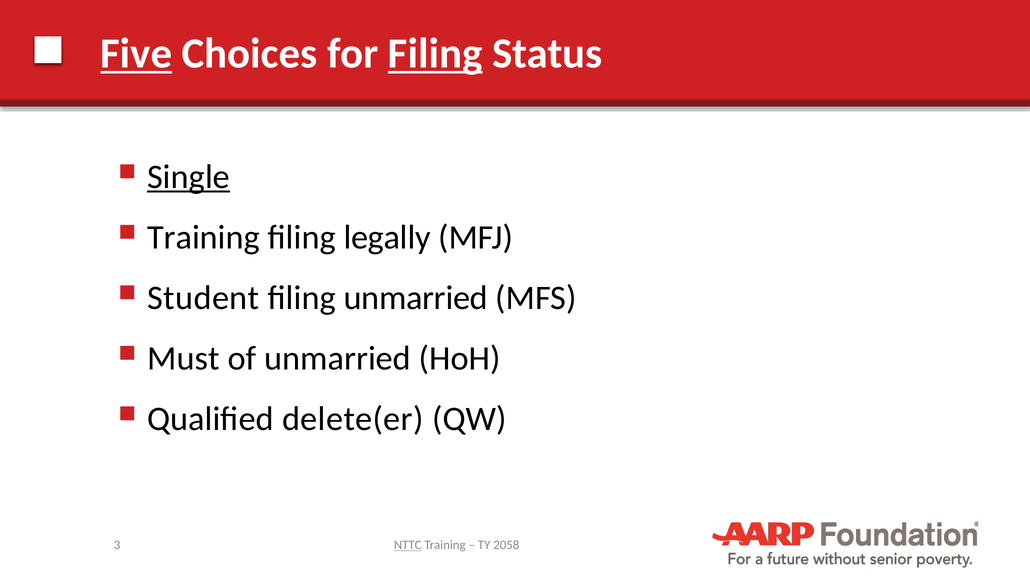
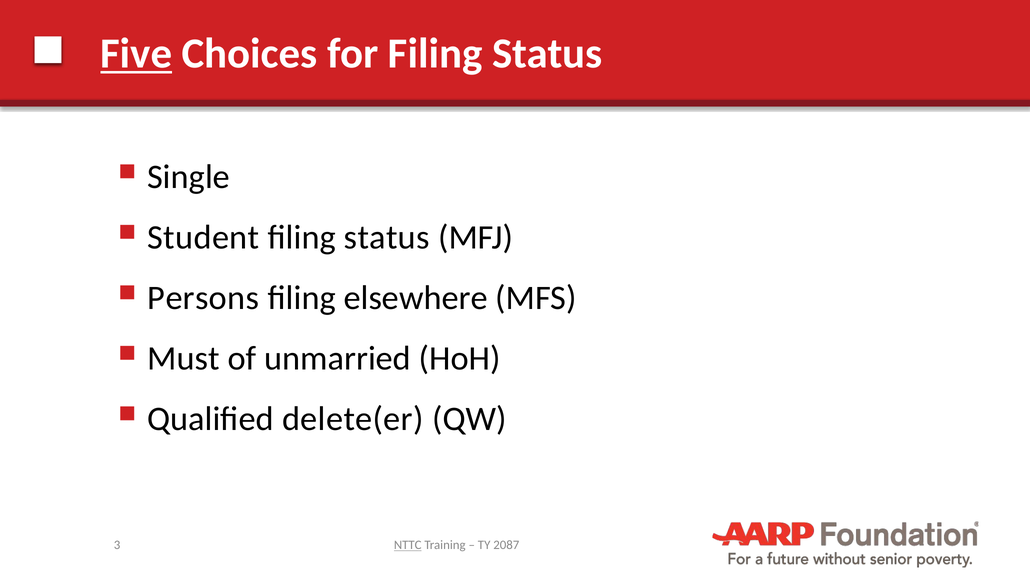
Filing underline: present -> none (435, 54)
Single underline: present -> none (189, 177)
Training: Training -> Student (203, 237)
legally: legally -> status (387, 237)
Student: Student -> Persons (203, 298)
filing unmarried: unmarried -> elsewhere (416, 298)
2058: 2058 -> 2087 (506, 545)
